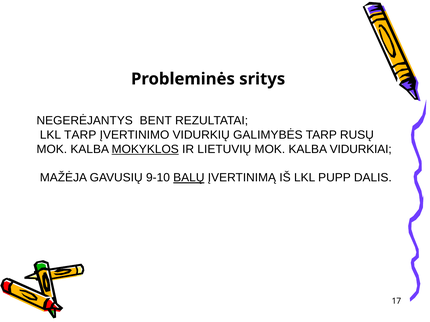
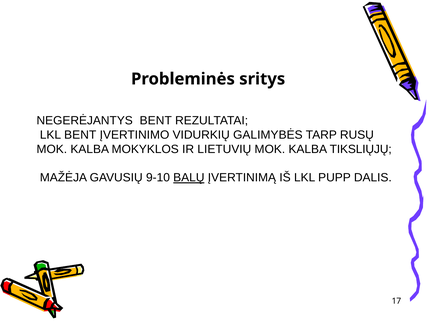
LKL TARP: TARP -> BENT (80, 135)
MOKYKLOS underline: present -> none (145, 149)
VIDURKIAI: VIDURKIAI -> TIKSLIŲJŲ (361, 149)
